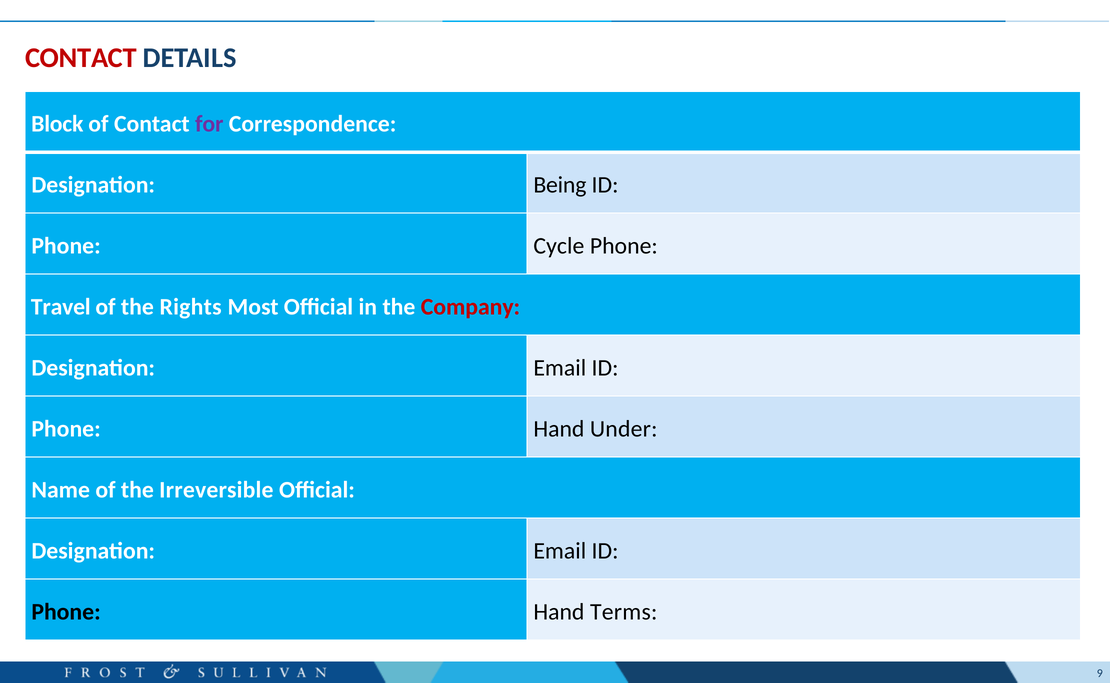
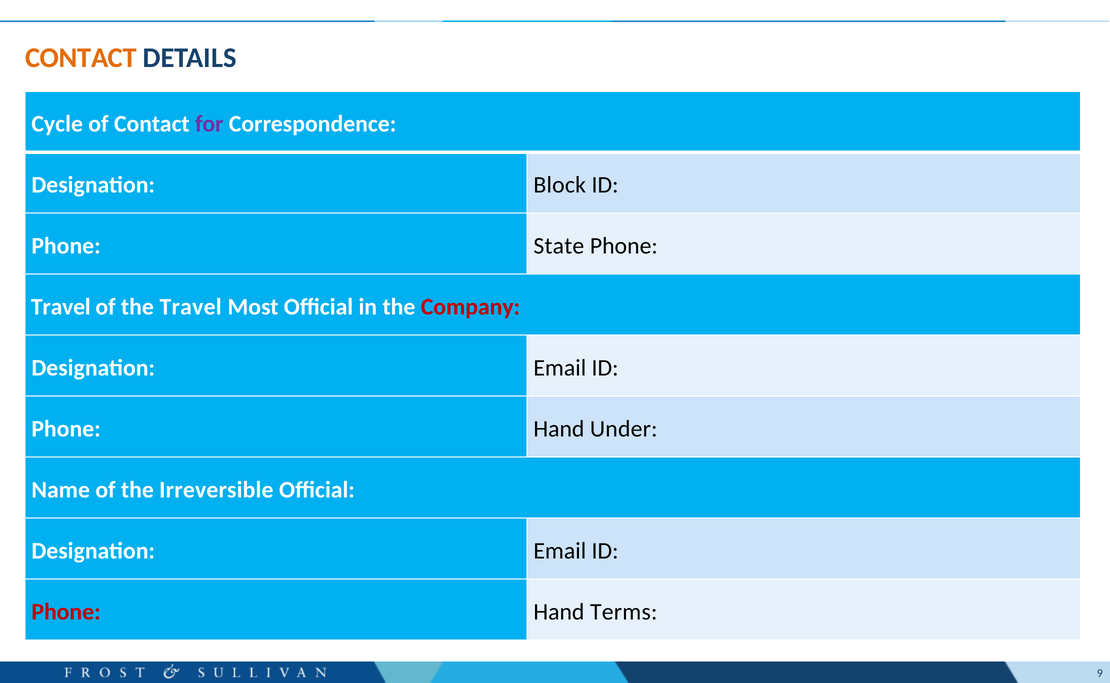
CONTACT colour: red -> orange (81, 58)
Block: Block -> Cycle (57, 124)
Being: Being -> Block (560, 185)
Cycle: Cycle -> State (559, 246)
the Rights: Rights -> Travel (191, 307)
Phone colour: black -> red (66, 612)
